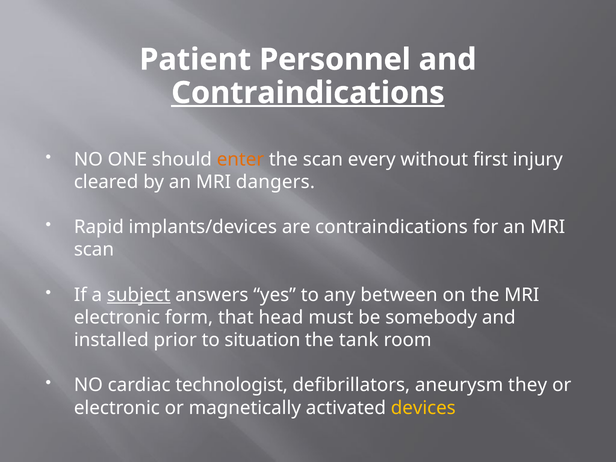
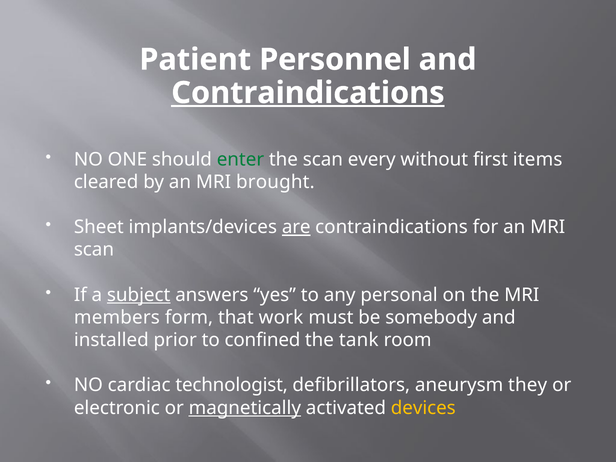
enter colour: orange -> green (240, 159)
injury: injury -> items (538, 159)
dangers: dangers -> brought (275, 182)
Rapid: Rapid -> Sheet (99, 227)
are underline: none -> present (296, 227)
between: between -> personal (399, 295)
electronic: electronic -> members (117, 317)
head: head -> work (281, 317)
situation: situation -> confined (262, 340)
magnetically underline: none -> present (245, 408)
